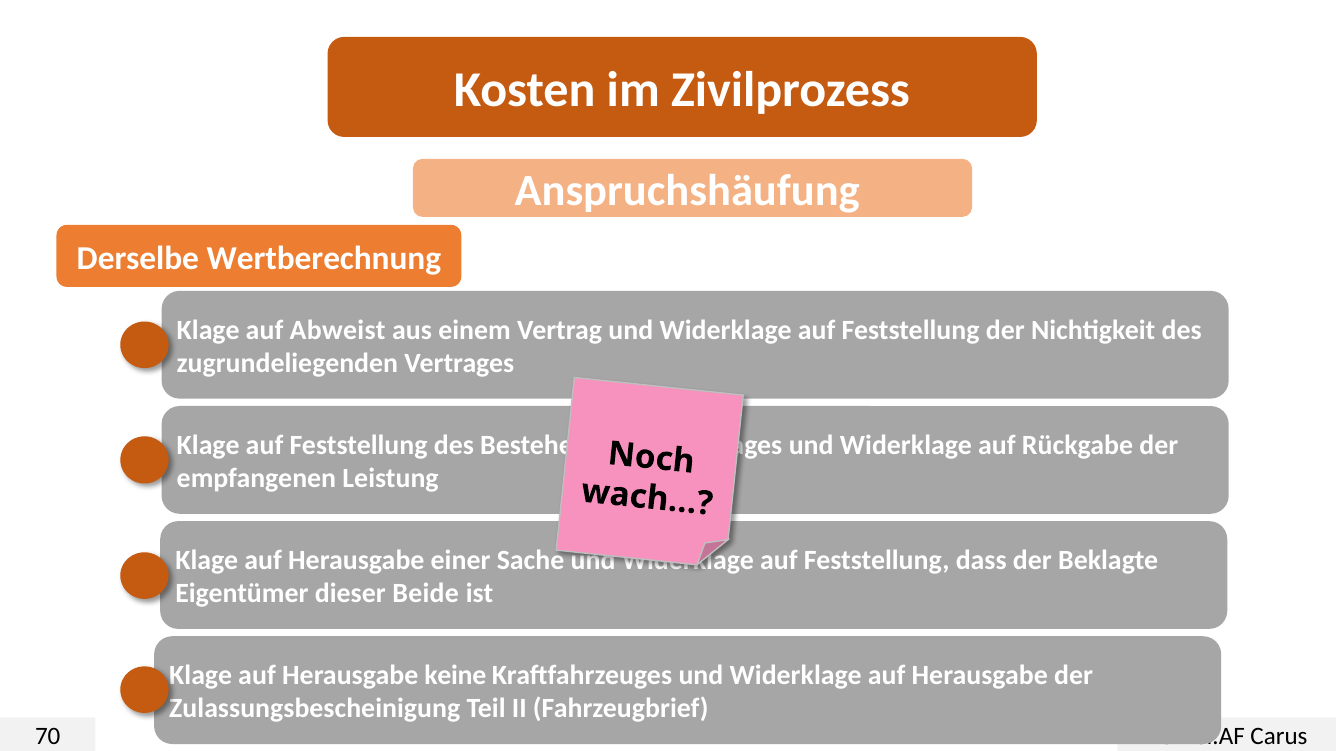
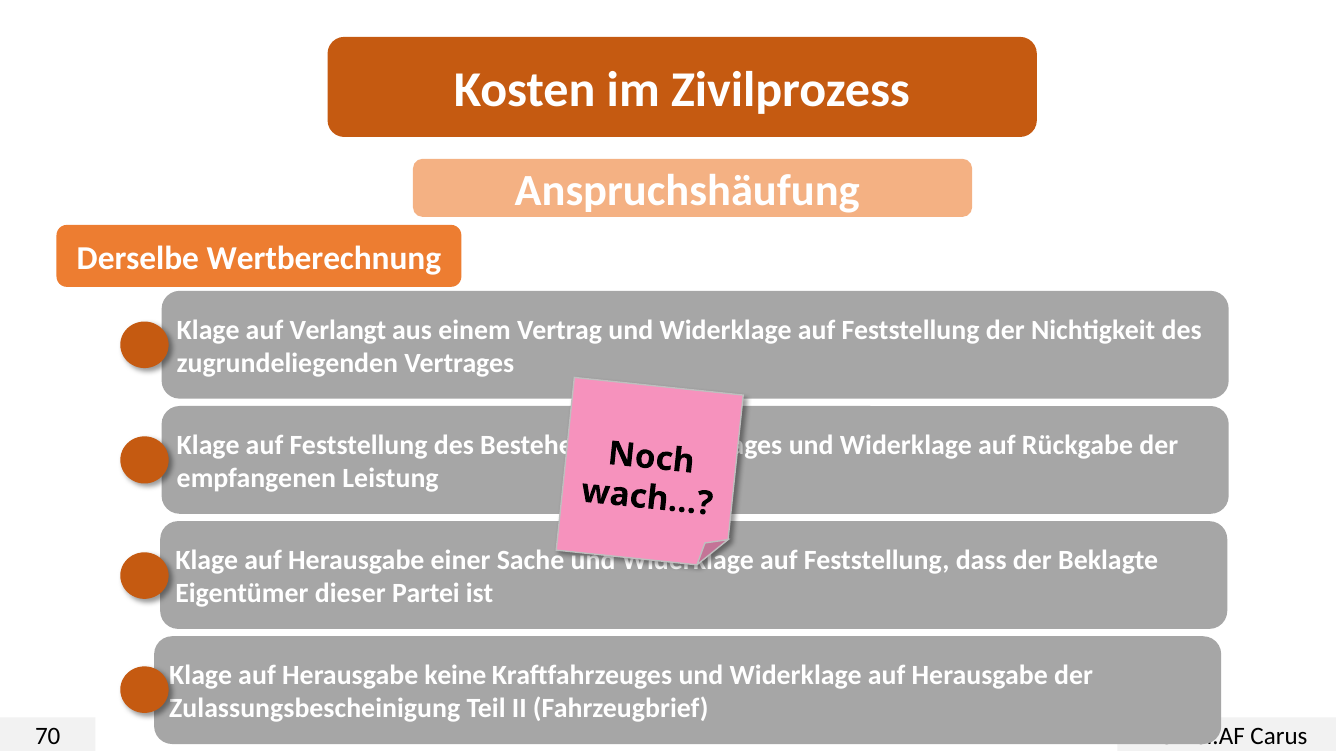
Abweist: Abweist -> Verlangt (338, 330)
Beide: Beide -> Partei (426, 594)
